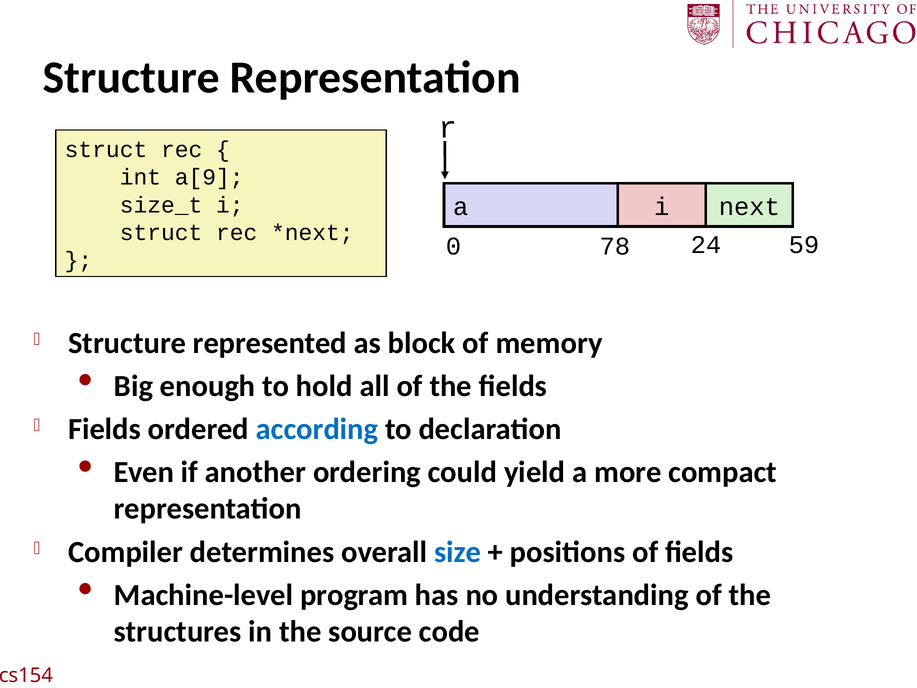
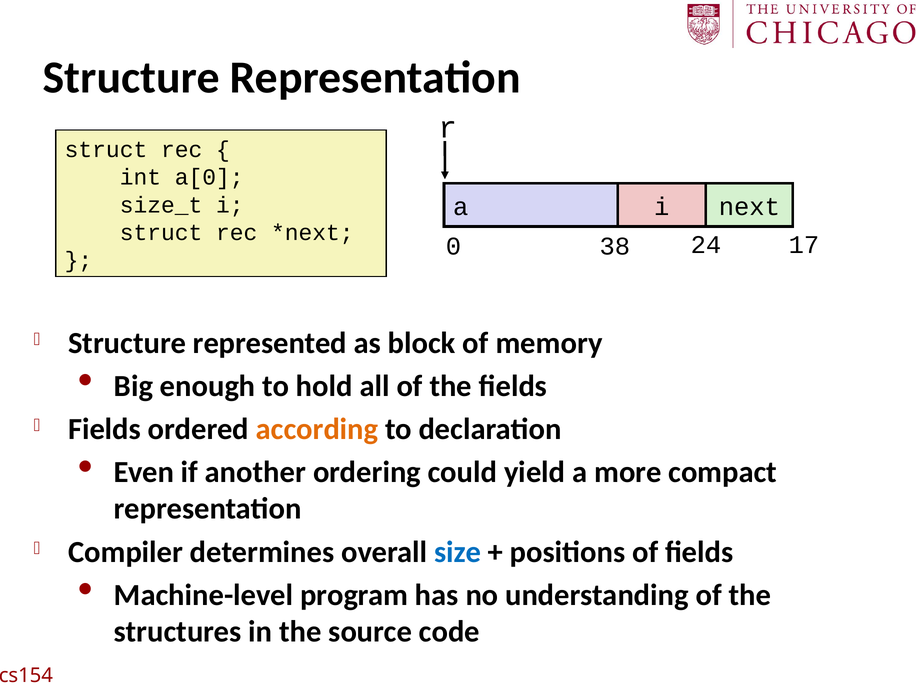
a[9: a[9 -> a[0 (209, 177)
78: 78 -> 38 (615, 246)
59: 59 -> 17 (804, 245)
according colour: blue -> orange (317, 429)
